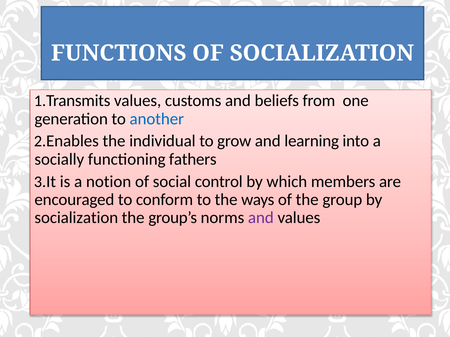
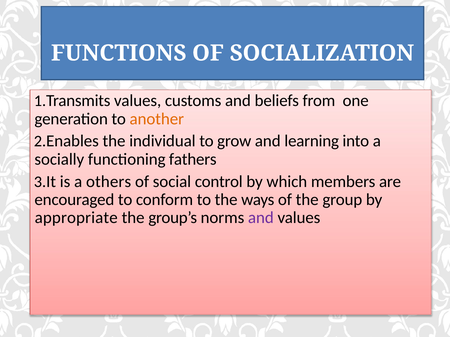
another colour: blue -> orange (157, 119)
notion: notion -> others (109, 182)
socialization: socialization -> appropriate (76, 218)
